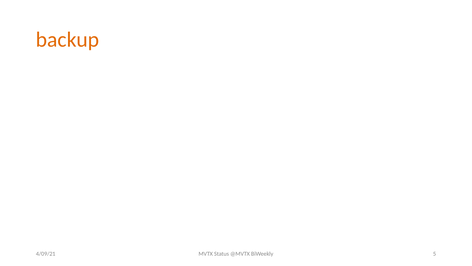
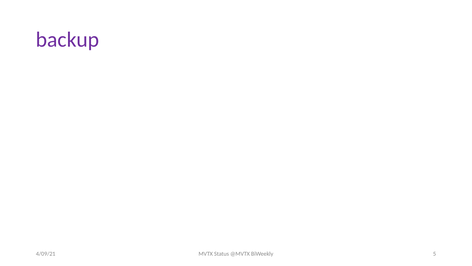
backup colour: orange -> purple (68, 40)
